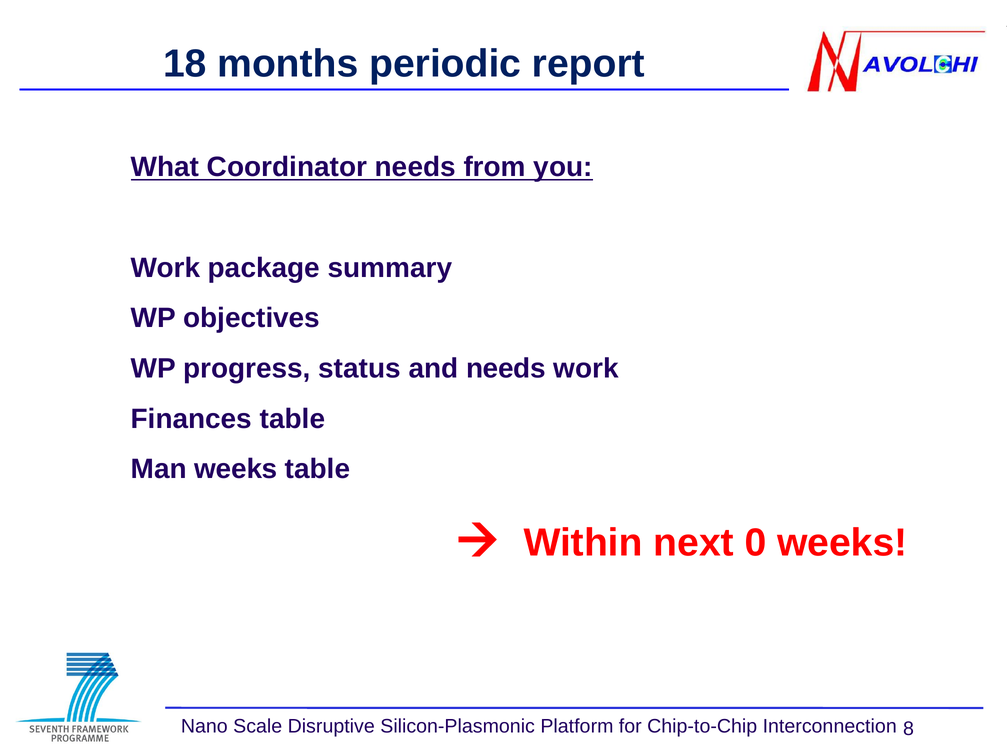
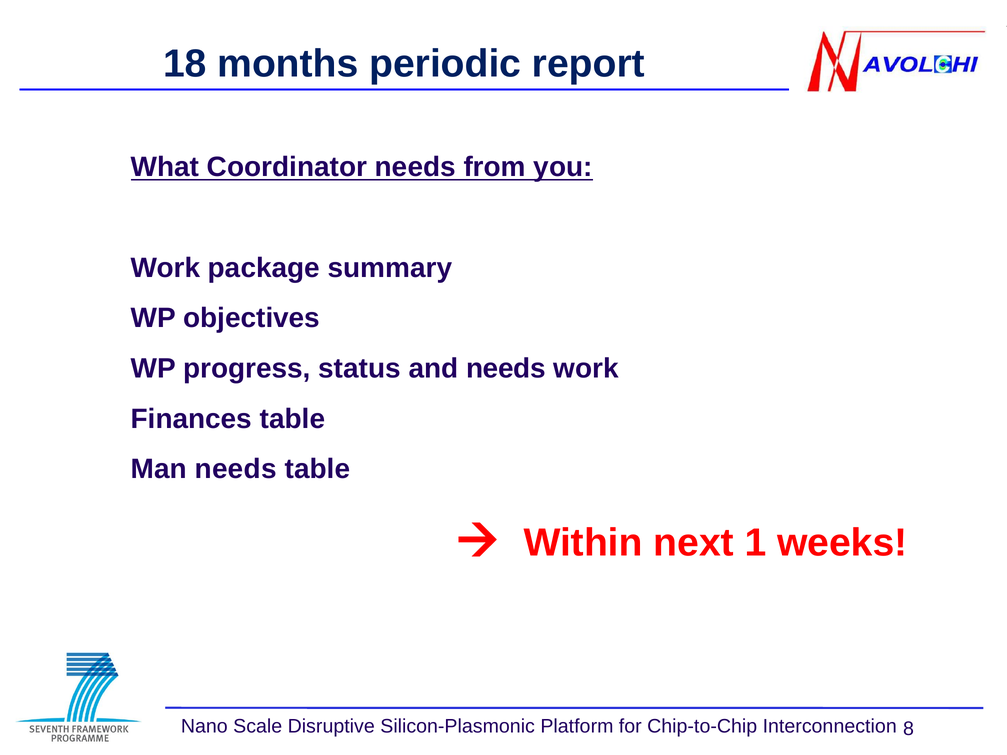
Man weeks: weeks -> needs (236, 469)
0: 0 -> 1 (755, 543)
